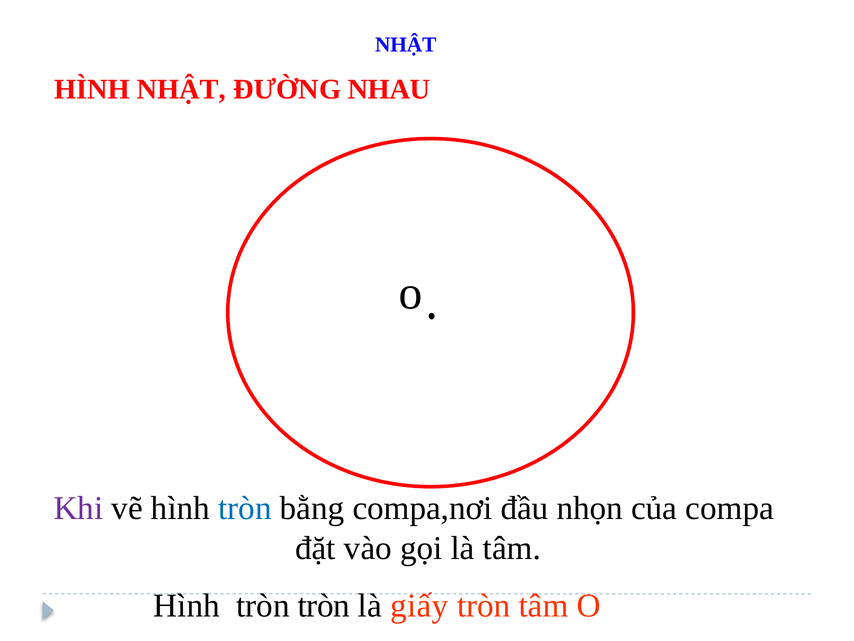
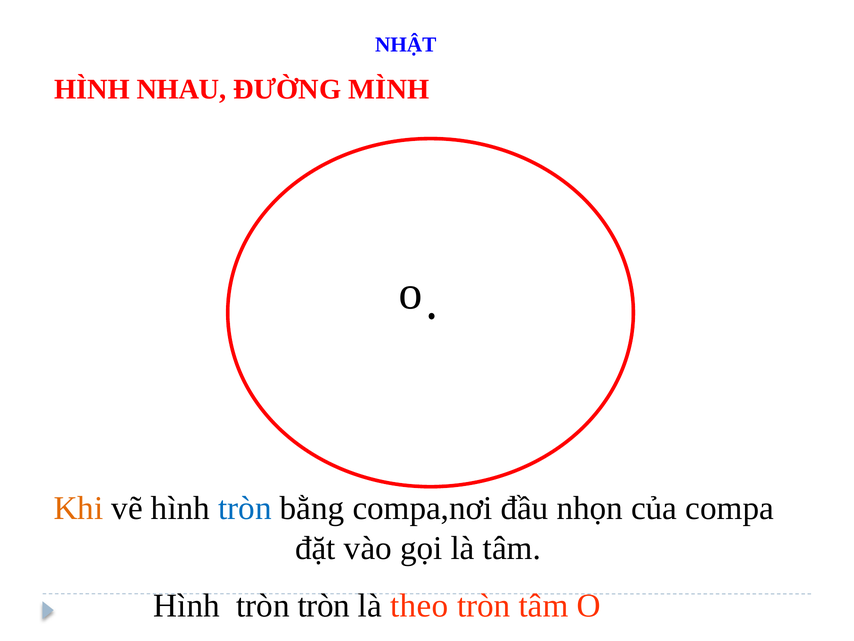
HÌNH NHẬT: NHẬT -> NHAU (181, 89)
NHAU: NHAU -> MÌNH (389, 89)
Khi colour: purple -> orange (78, 508)
giấy: giấy -> theo (419, 605)
